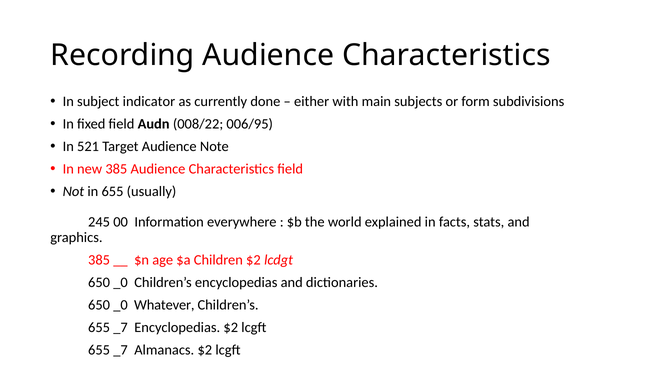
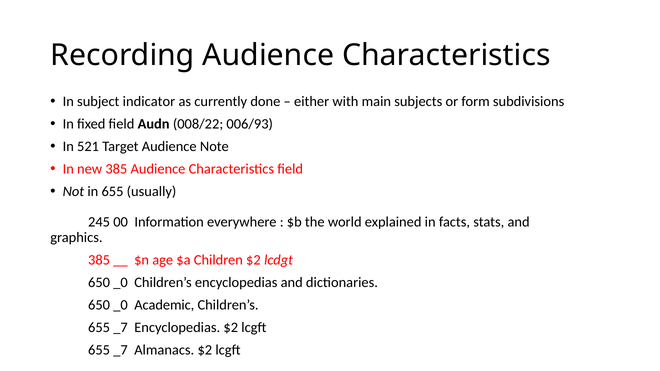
006/95: 006/95 -> 006/93 (250, 124)
Whatever: Whatever -> Academic (164, 305)
